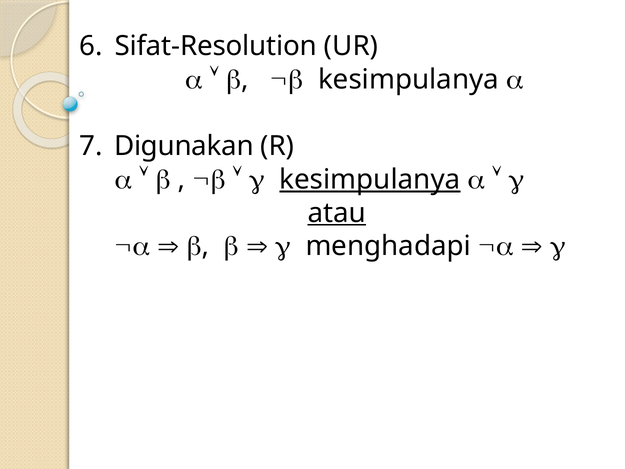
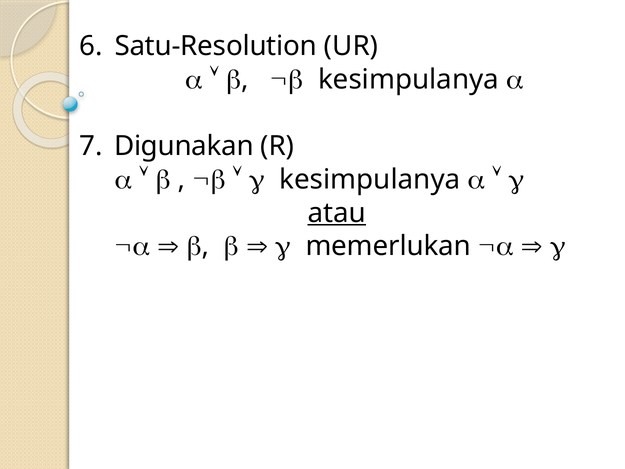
Sifat-Resolution: Sifat-Resolution -> Satu-Resolution (216, 46)
kesimpulanya underline: present -> none (370, 179)
menghadapi: menghadapi -> memerlukan (388, 246)
